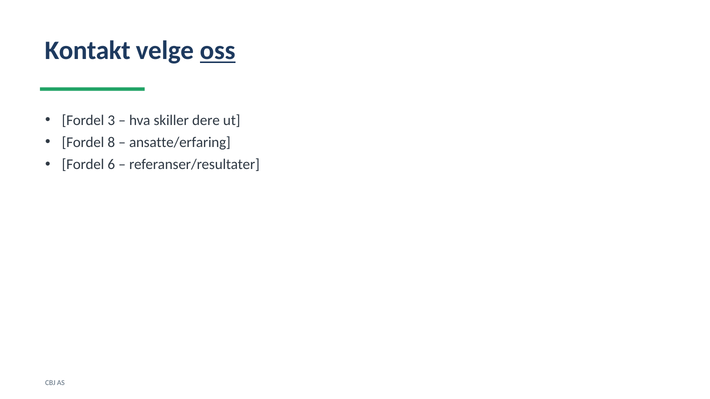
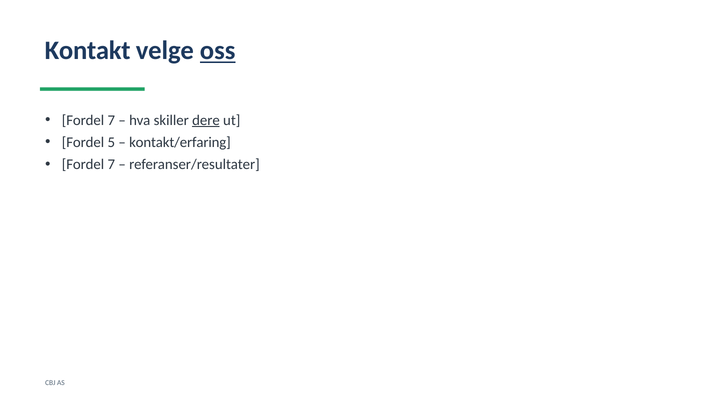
3: 3 -> 7 (111, 120)
dere underline: none -> present (206, 120)
8: 8 -> 5 (111, 142)
ansatte/erfaring: ansatte/erfaring -> kontakt/erfaring (180, 142)
6: 6 -> 7 (111, 165)
